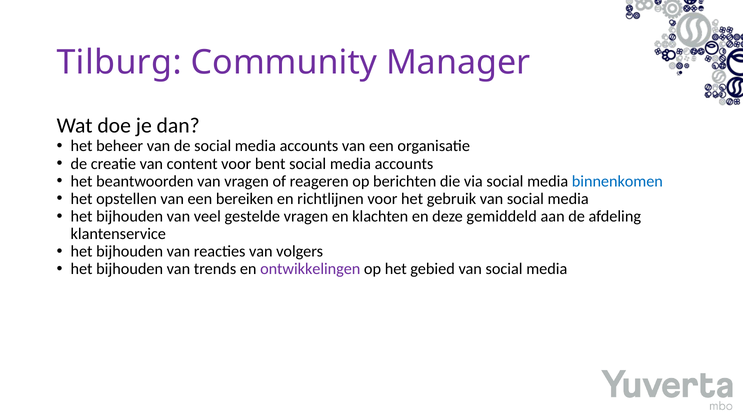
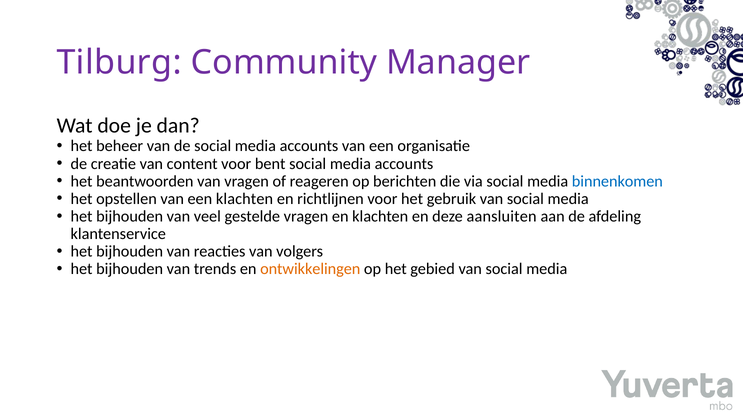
een bereiken: bereiken -> klachten (245, 199)
gemiddeld: gemiddeld -> aansluiten (502, 216)
ontwikkelingen colour: purple -> orange (310, 269)
